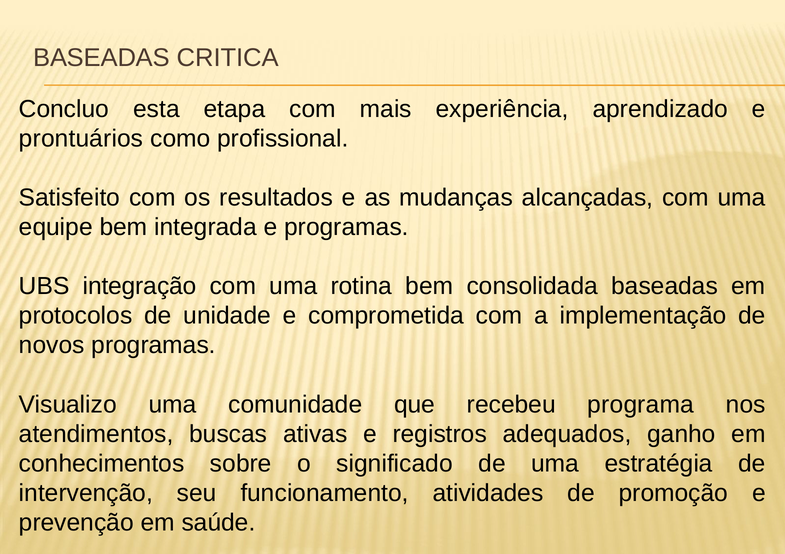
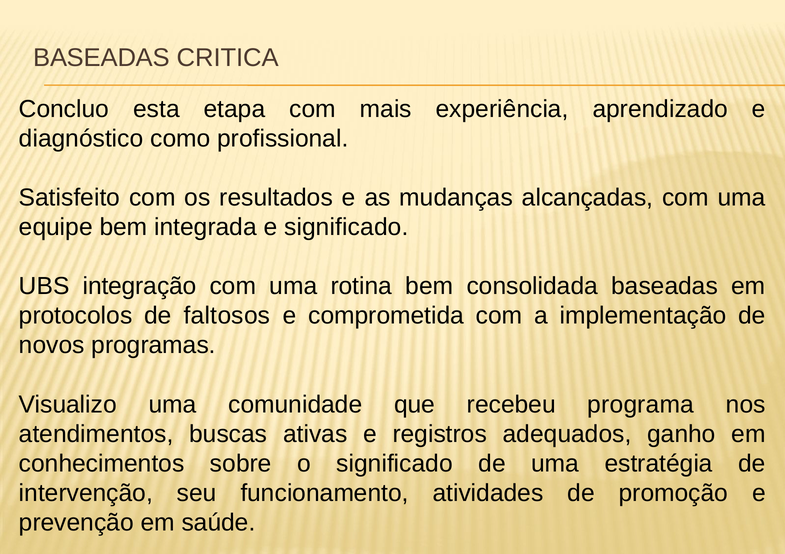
prontuários: prontuários -> diagnóstico (81, 138)
e programas: programas -> significado (346, 227)
unidade: unidade -> faltosos (227, 316)
